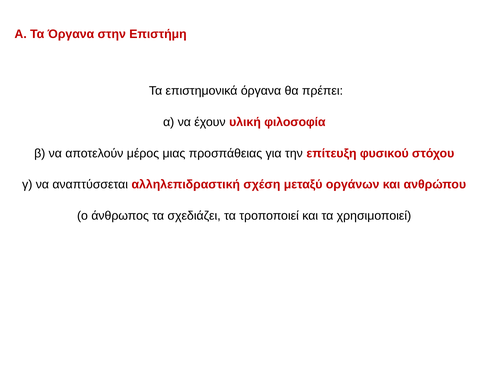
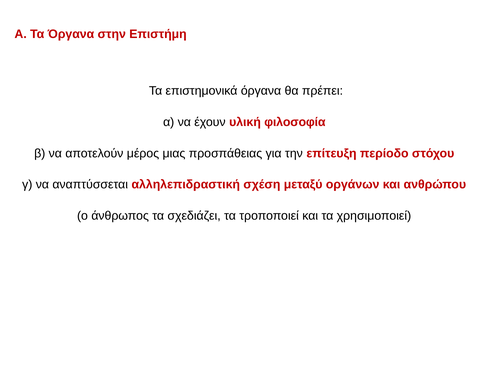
φυσικού: φυσικού -> περίοδο (384, 153)
